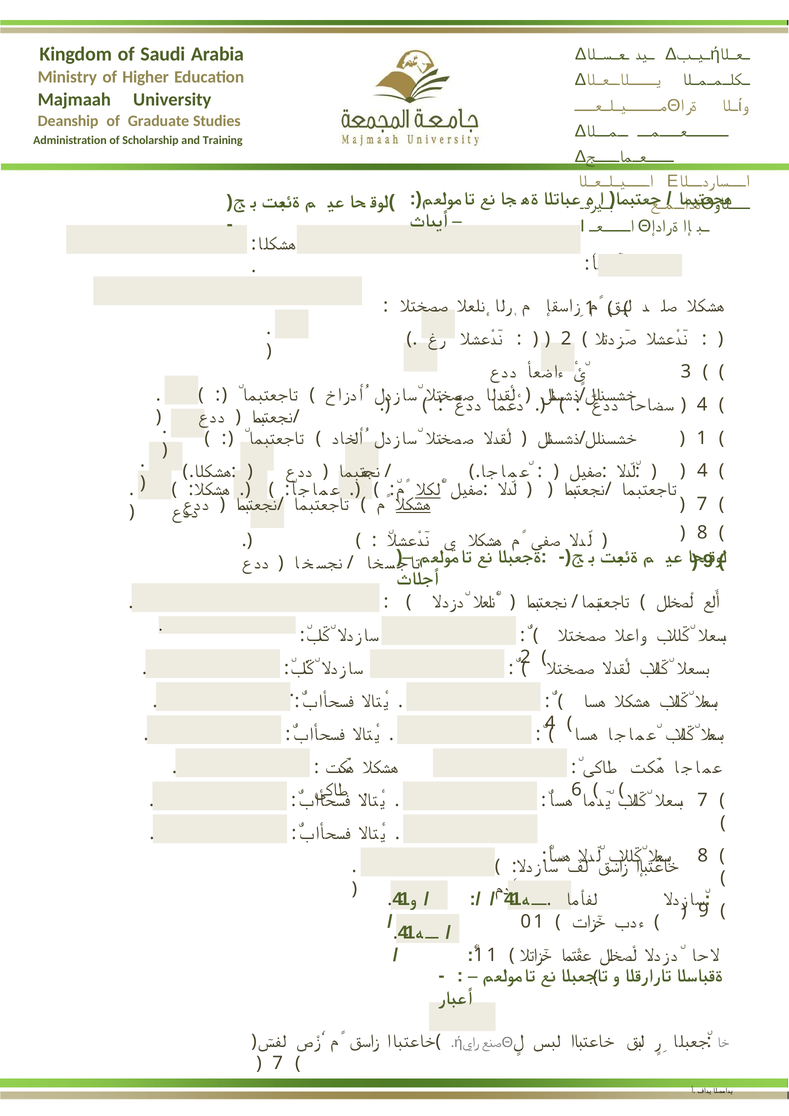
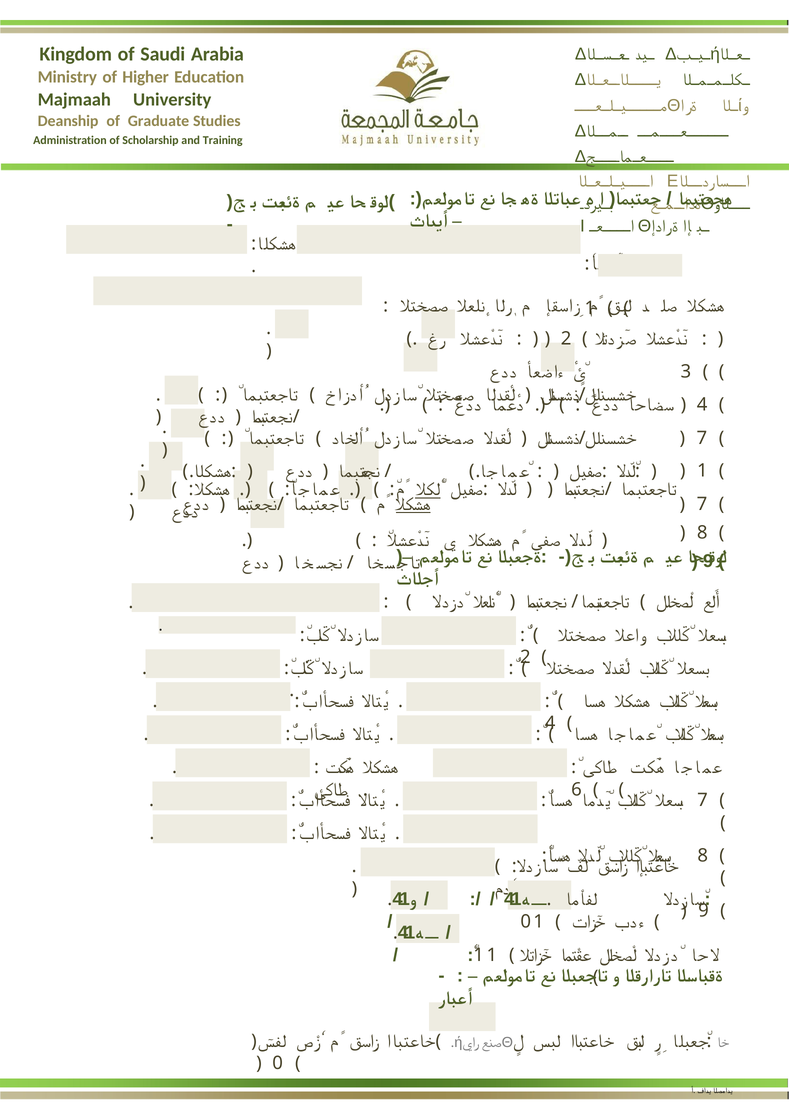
1: 1 -> 7 (702, 438)
4: 4 -> 1 (702, 471)
7: 7 -> 0 (278, 1064)
